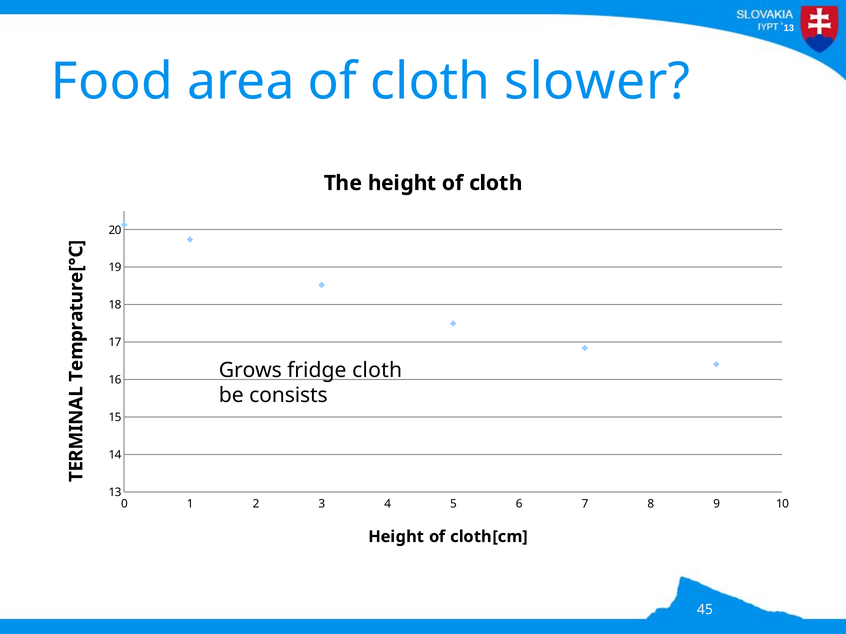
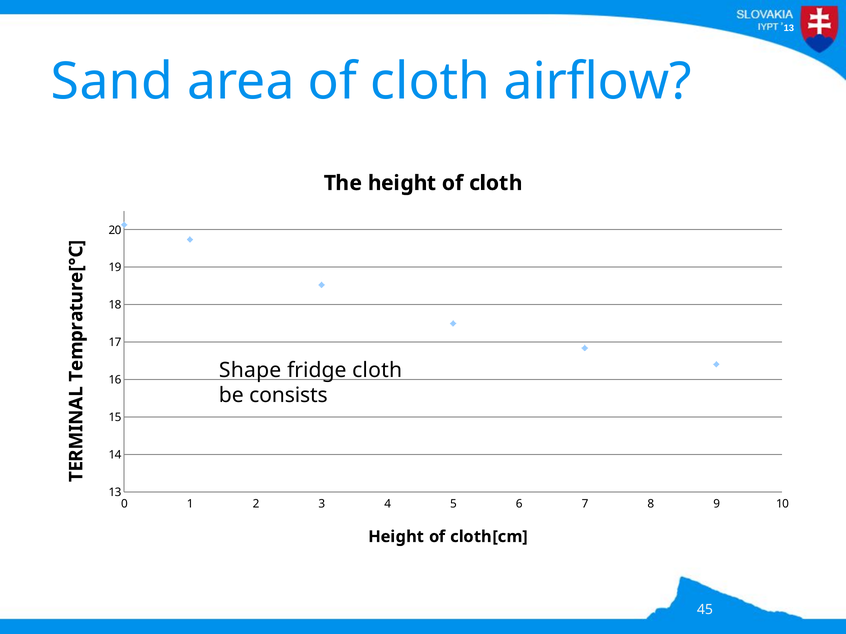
Food: Food -> Sand (112, 82)
slower: slower -> airflow (598, 82)
Grows: Grows -> Shape (250, 370)
